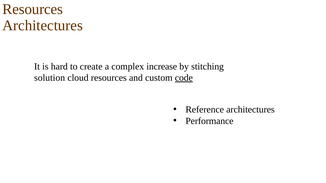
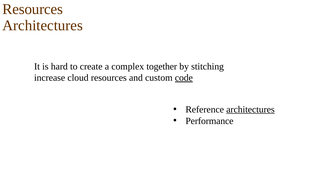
increase: increase -> together (162, 67)
solution: solution -> increase (50, 78)
architectures underline: none -> present (250, 110)
